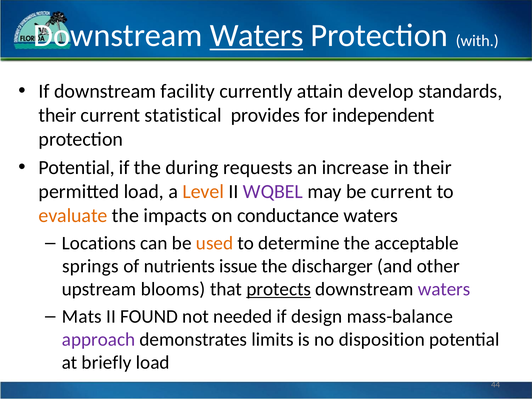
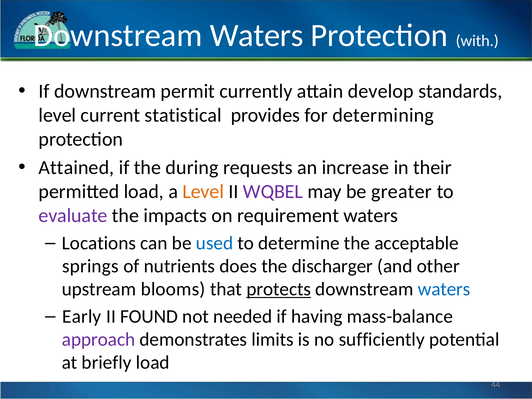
Waters underline: present -> none (257, 36)
facility: facility -> permit (188, 91)
their: their -> level (57, 115)
independent: independent -> determining (383, 115)
Potential: Potential -> Attained (76, 168)
be current: current -> greater (401, 192)
evaluate colour: orange -> purple (73, 216)
conductance: conductance -> requirement (288, 216)
used colour: orange -> blue (215, 243)
issue: issue -> does (238, 266)
waters colour: purple -> blue (444, 289)
Mats: Mats -> Early (82, 317)
design: design -> having (317, 317)
disposition: disposition -> sufficiently (382, 340)
